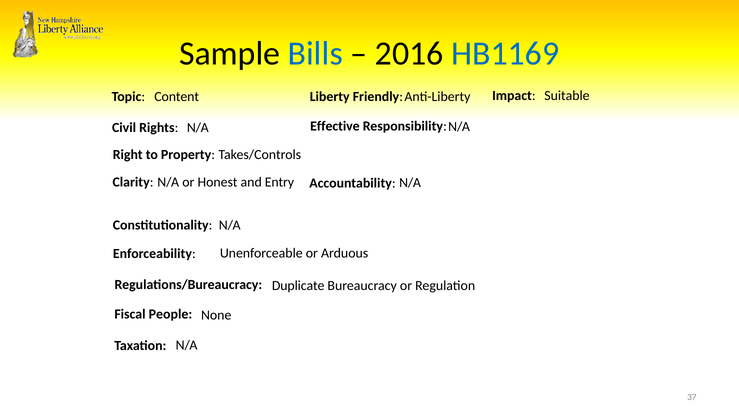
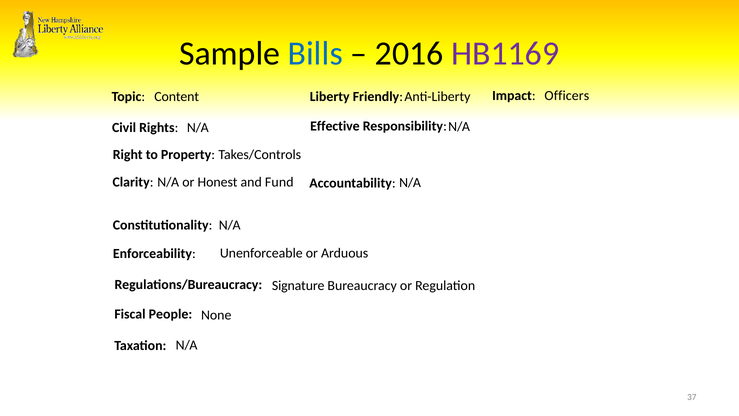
HB1169 colour: blue -> purple (505, 54)
Suitable: Suitable -> Officers (567, 96)
Entry: Entry -> Fund (279, 182)
Duplicate: Duplicate -> Signature (298, 285)
